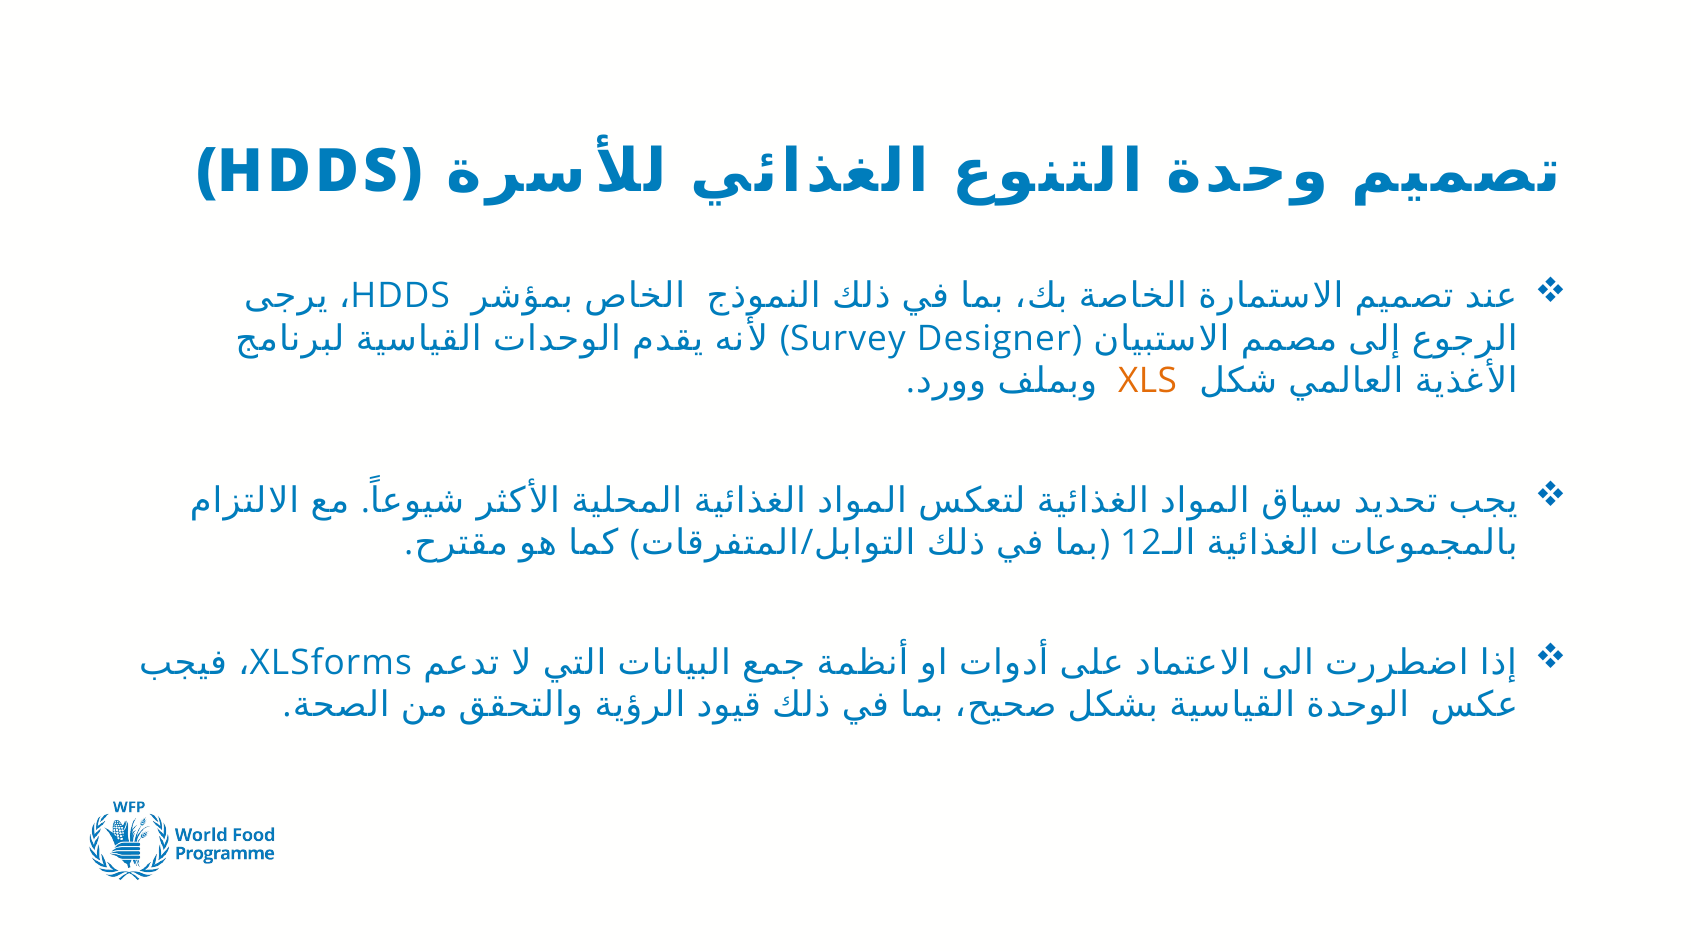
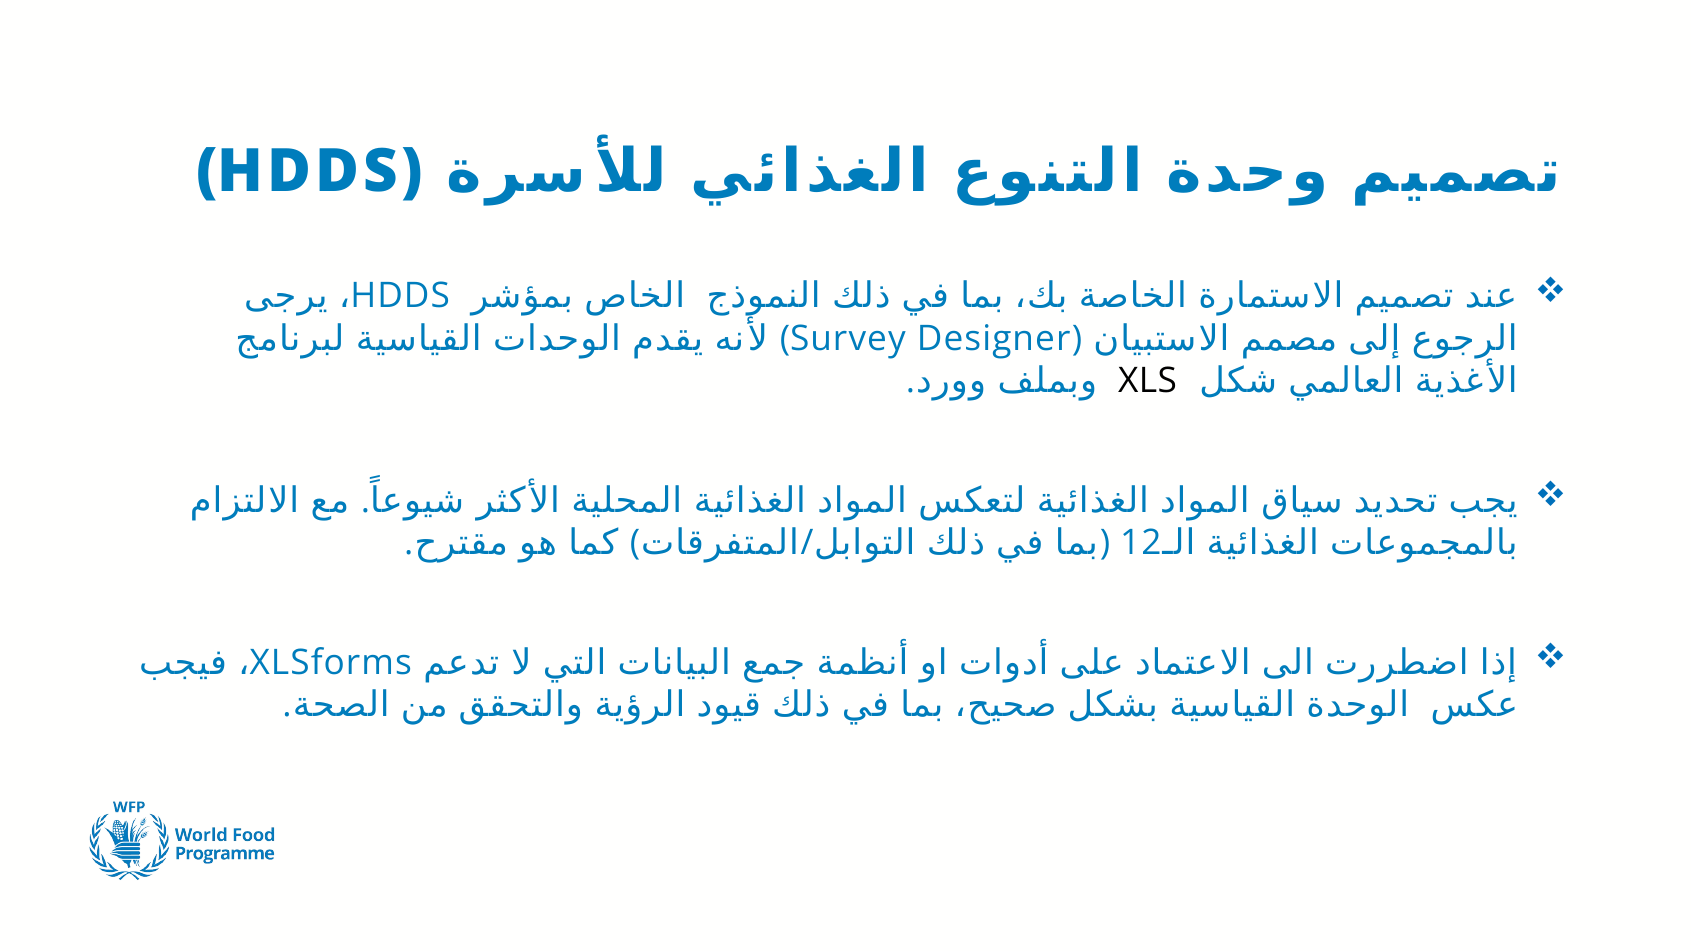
XLS colour: orange -> black (1148, 381)
